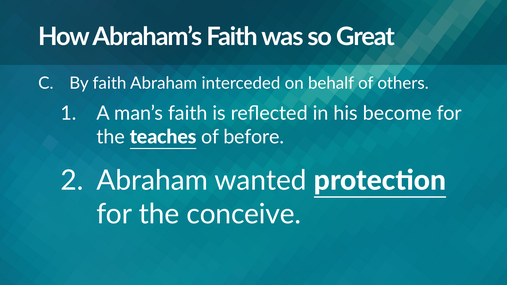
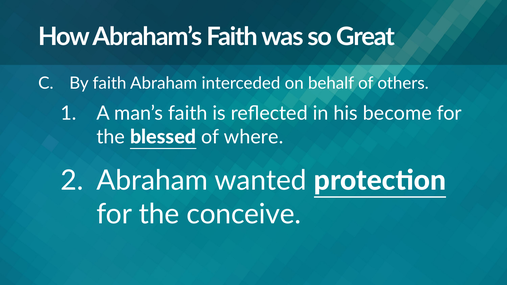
teaches: teaches -> blessed (163, 137)
before: before -> where (254, 137)
